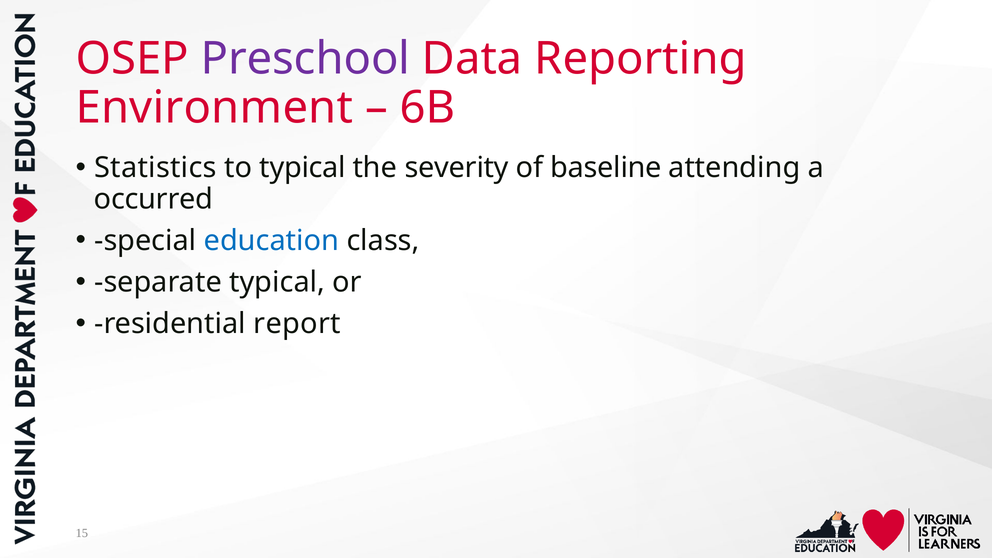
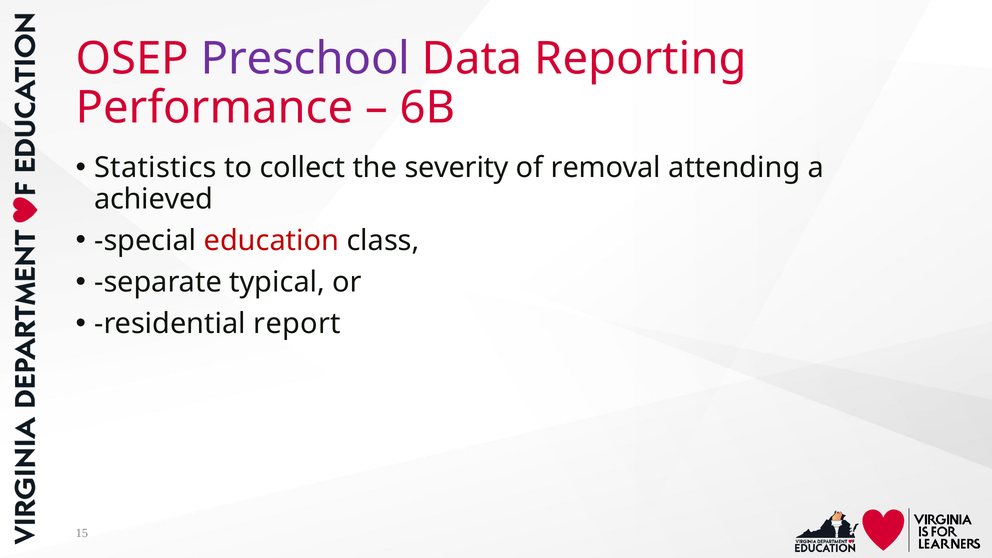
Environment: Environment -> Performance (214, 108)
to typical: typical -> collect (303, 168)
baseline: baseline -> removal (606, 168)
occurred: occurred -> achieved (154, 199)
education colour: blue -> red (271, 241)
